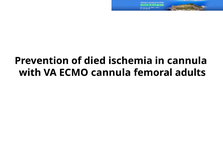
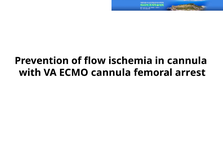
died: died -> flow (95, 61)
adults: adults -> arrest (190, 73)
